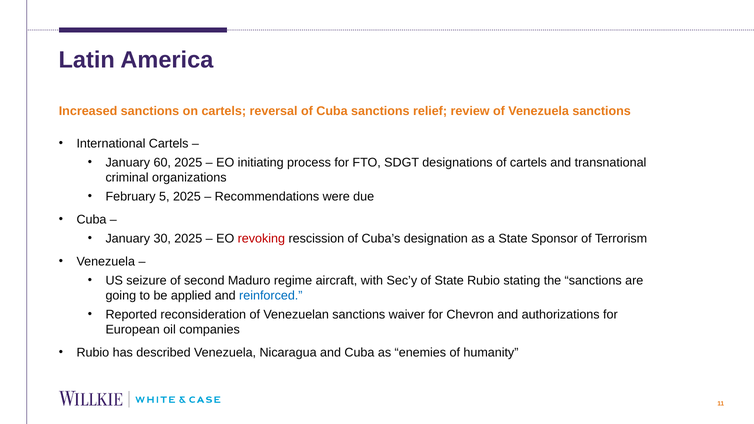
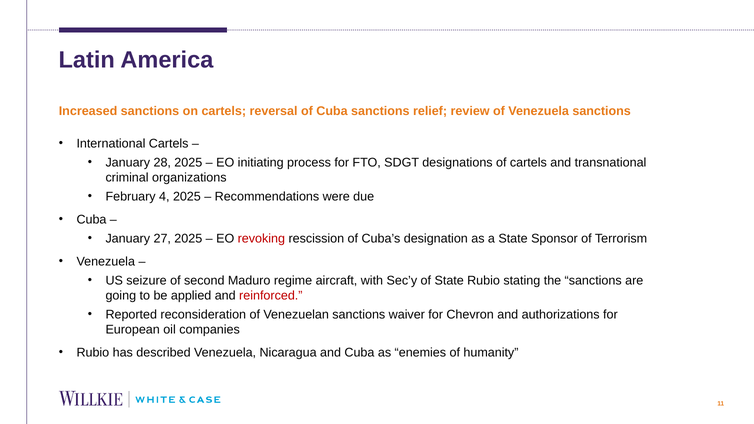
60: 60 -> 28 (162, 163)
5: 5 -> 4 (164, 197)
30: 30 -> 27 (162, 239)
reinforced colour: blue -> red (271, 296)
